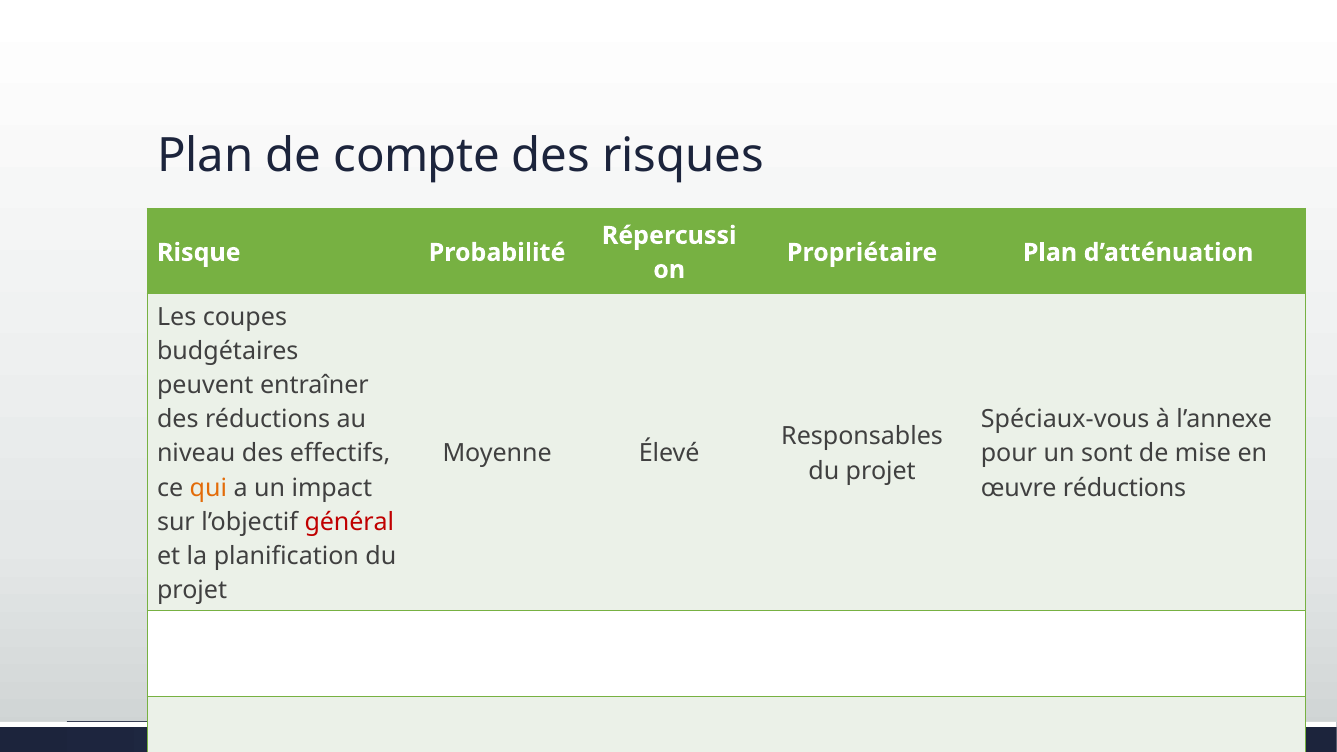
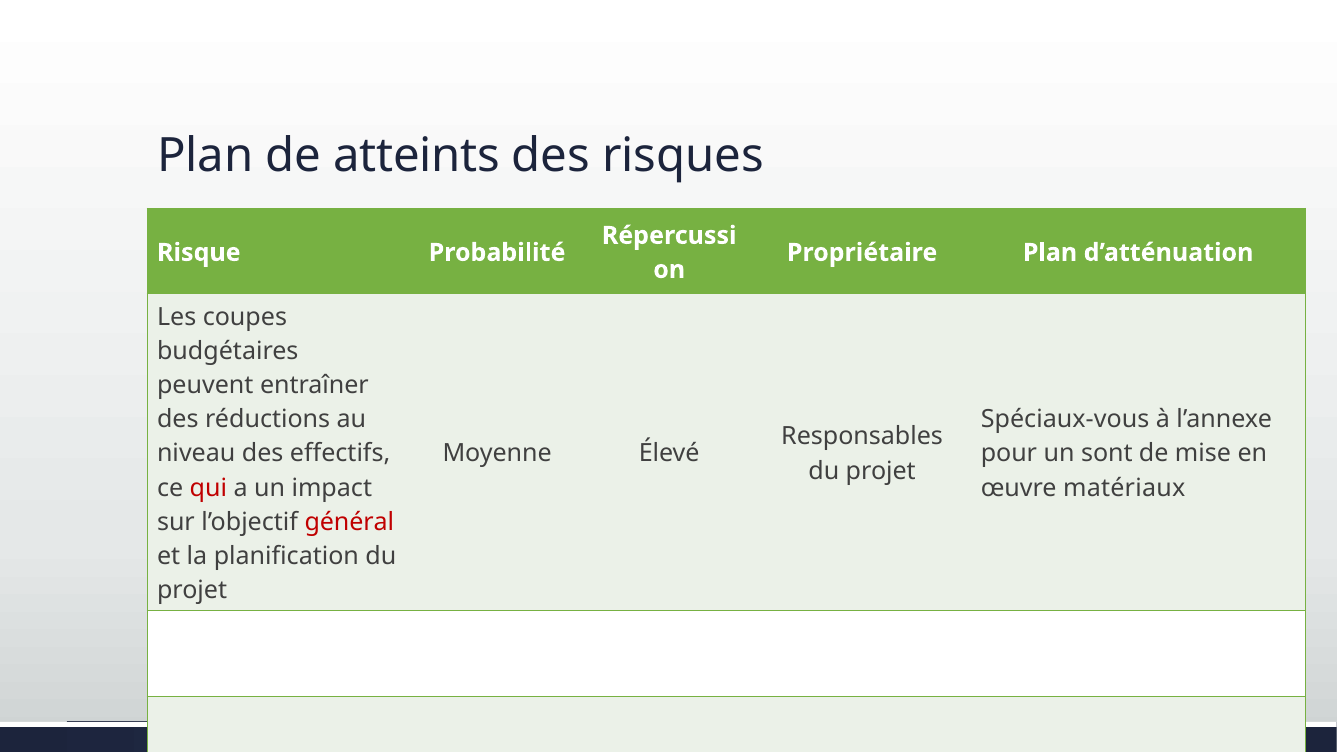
compte: compte -> atteints (417, 156)
qui colour: orange -> red (208, 488)
œuvre réductions: réductions -> matériaux (1124, 488)
